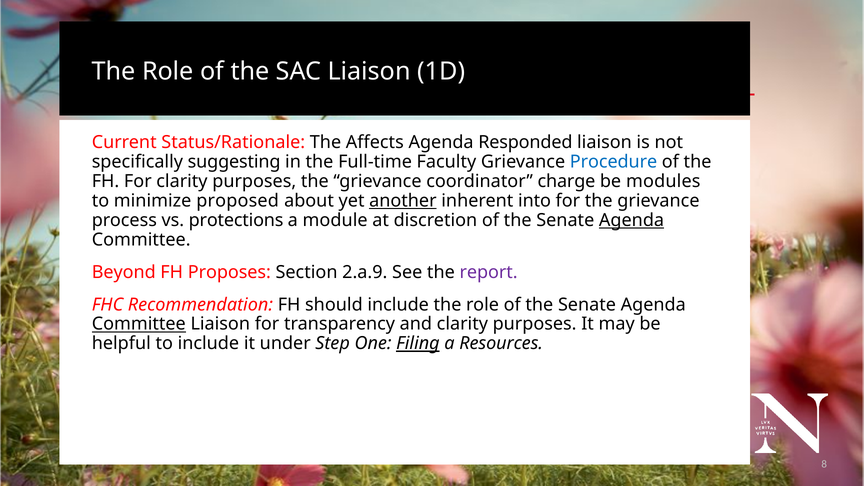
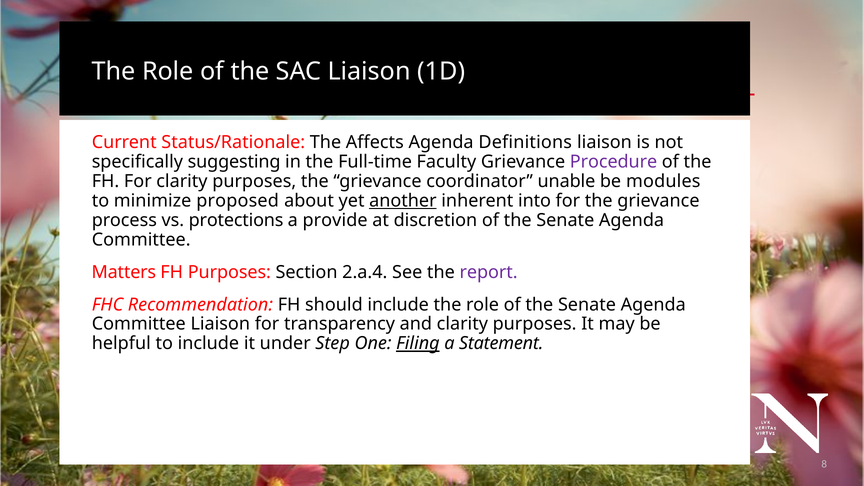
Responded: Responded -> Definitions (525, 143)
Procedure colour: blue -> purple (614, 162)
charge: charge -> unable (566, 181)
module: module -> provide (335, 220)
Agenda underline: present -> none (632, 220)
Beyond: Beyond -> Matters (124, 272)
FH Proposes: Proposes -> Purposes (229, 272)
2.a.9: 2.a.9 -> 2.a.4 (365, 272)
Committee underline: present -> none (139, 324)
Resources: Resources -> Statement (501, 343)
